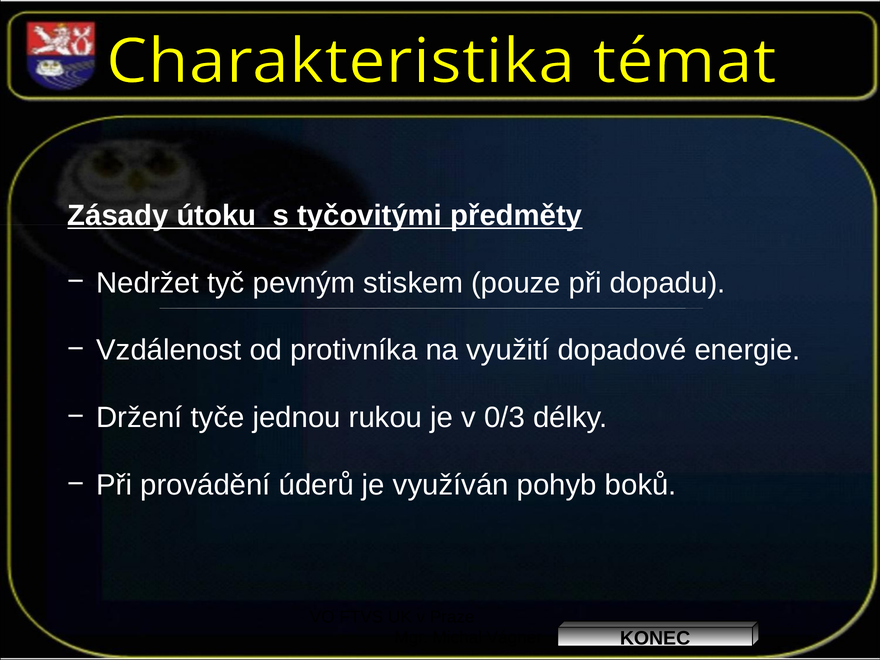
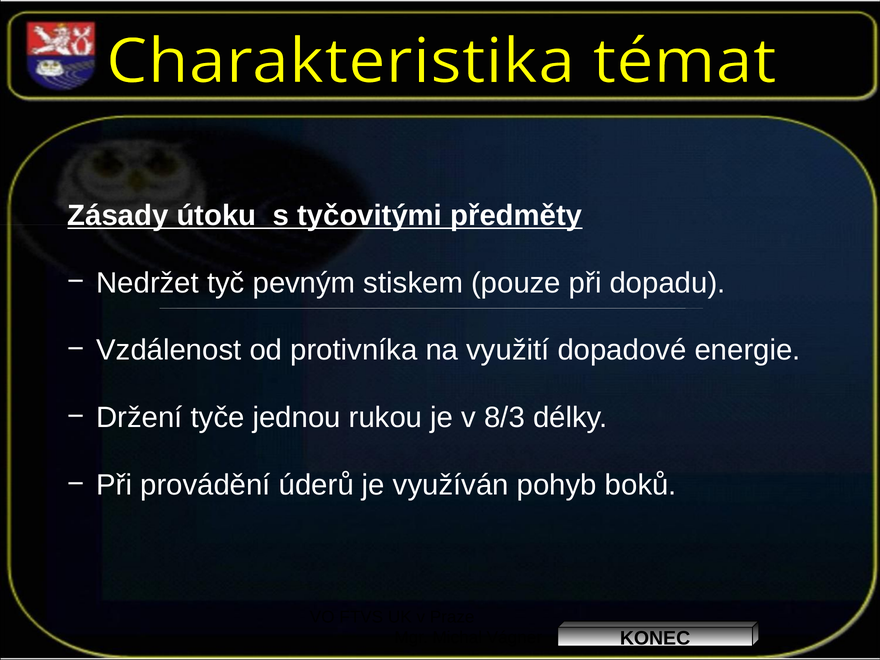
0/3: 0/3 -> 8/3 (504, 418)
